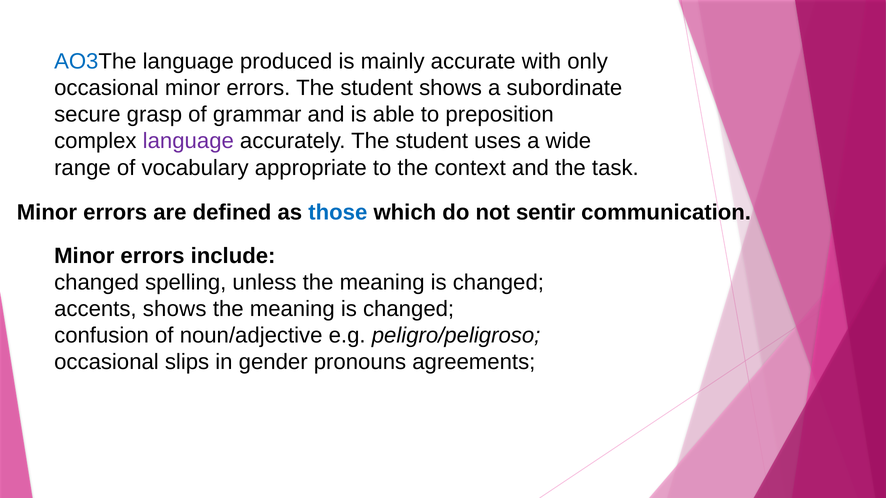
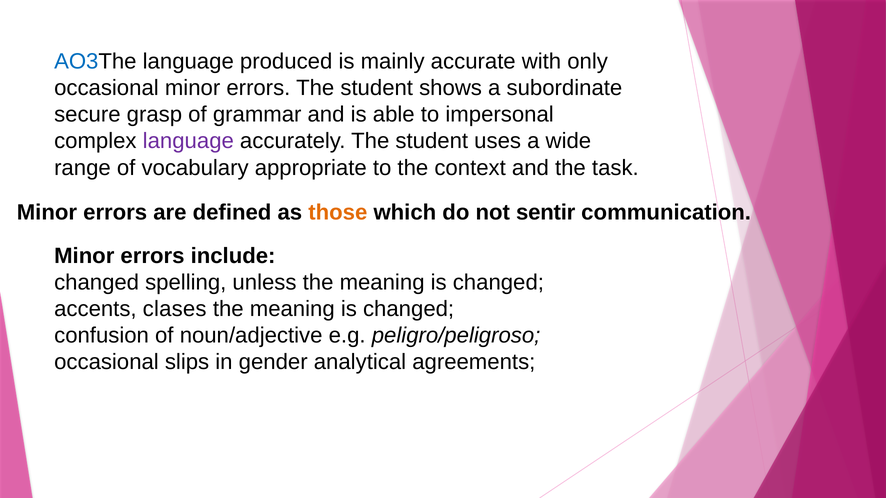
preposition: preposition -> impersonal (500, 115)
those colour: blue -> orange (338, 212)
accents shows: shows -> clases (175, 309)
pronouns: pronouns -> analytical (360, 362)
